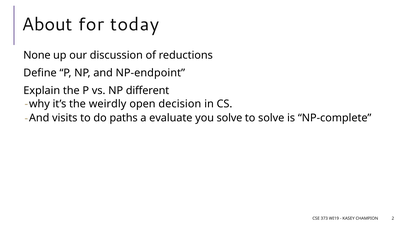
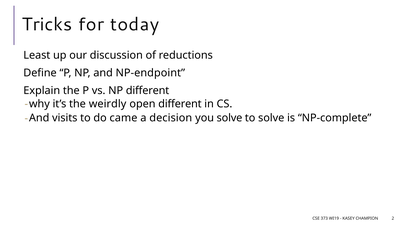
About: About -> Tricks (47, 25)
None: None -> Least (37, 55)
open decision: decision -> different (180, 104)
paths: paths -> came (123, 118)
evaluate: evaluate -> decision (171, 118)
